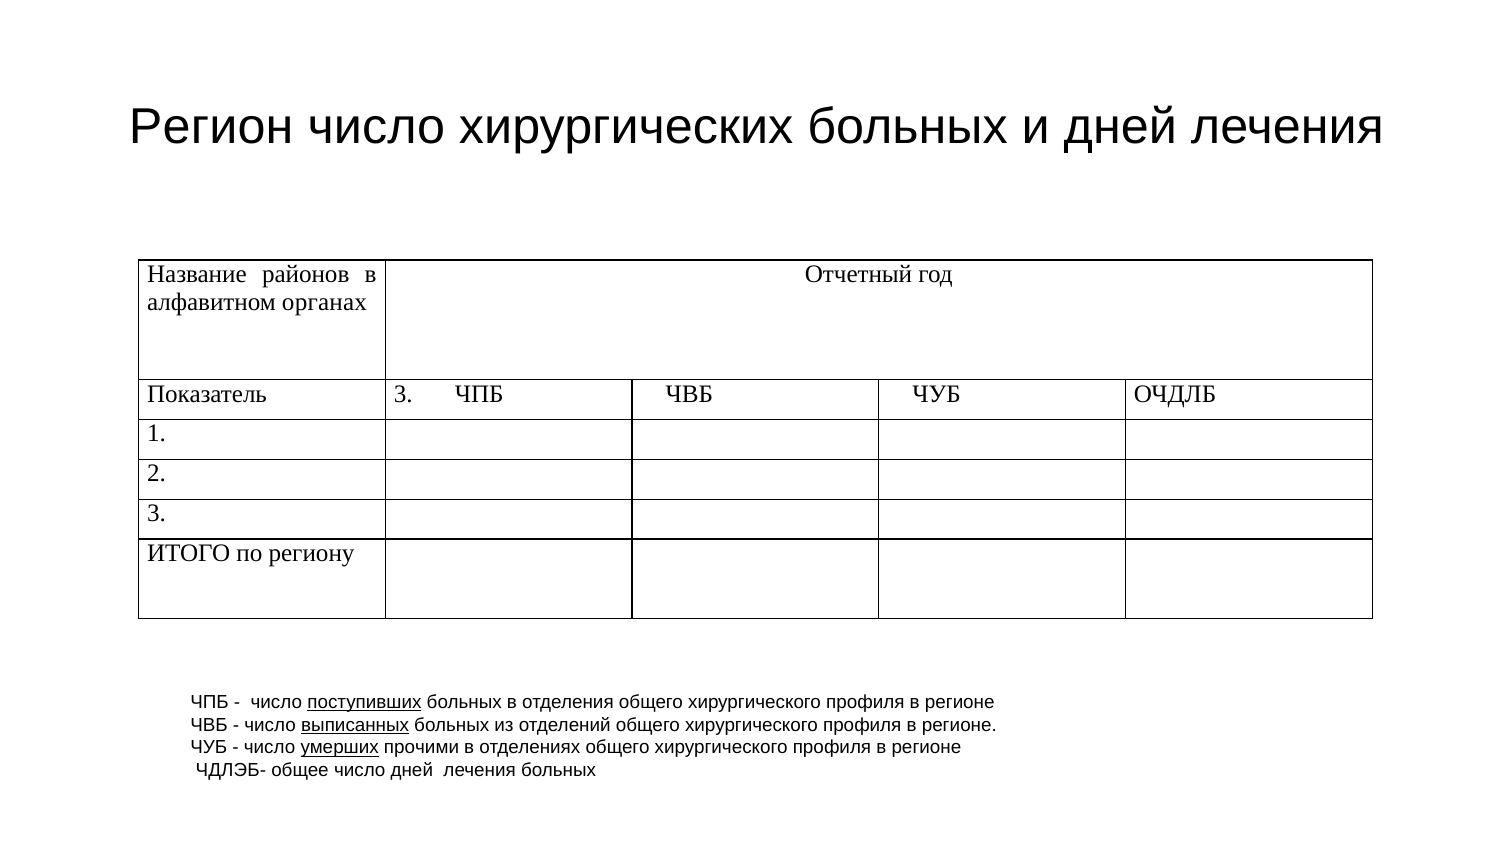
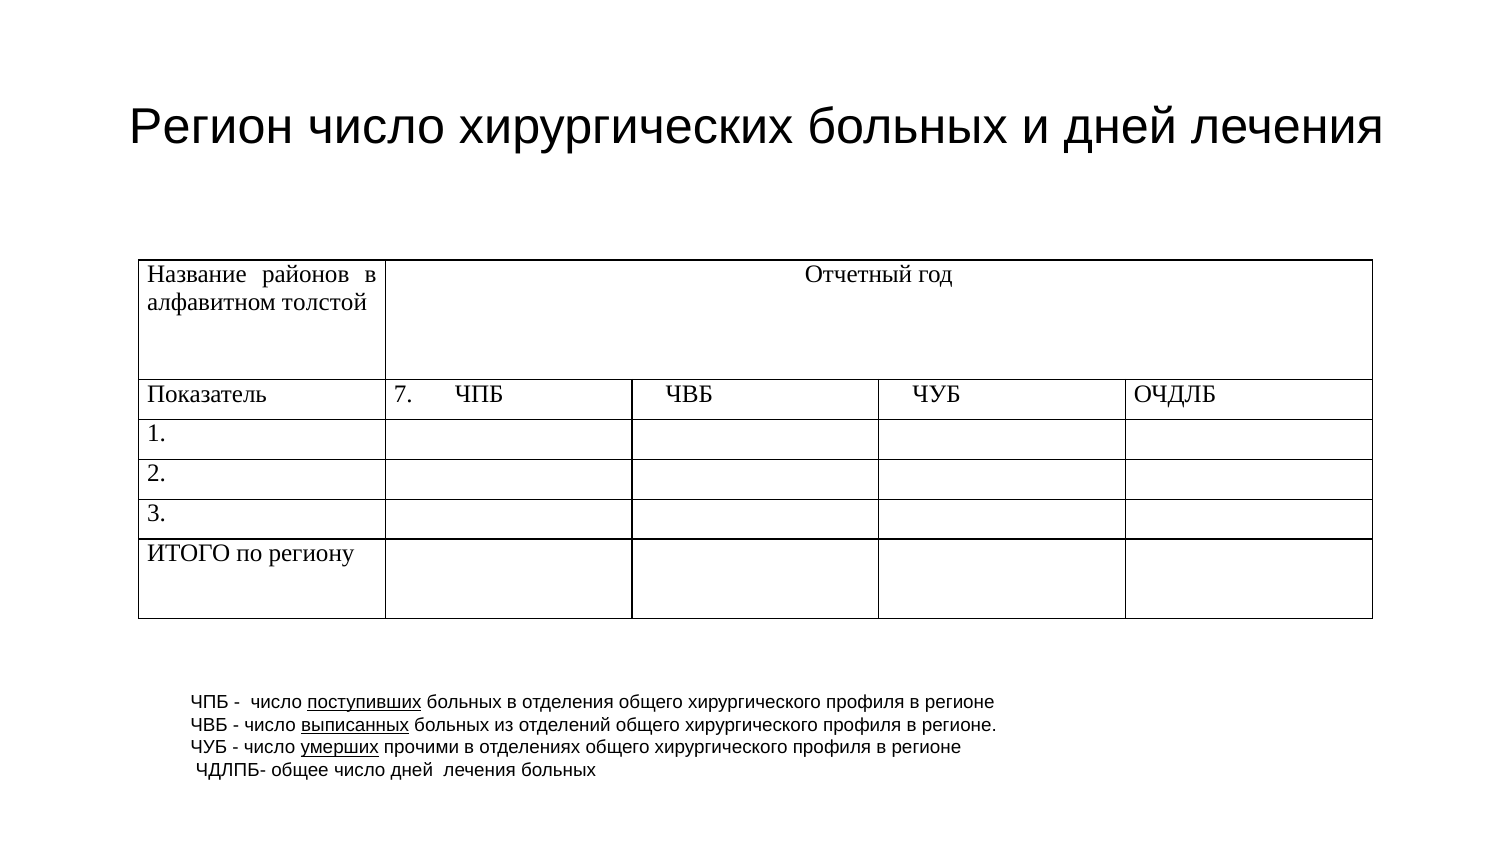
органах: органах -> толстой (325, 302)
Показатель 3: 3 -> 7 (403, 394)
ЧДЛЭБ-: ЧДЛЭБ- -> ЧДЛПБ- (231, 770)
